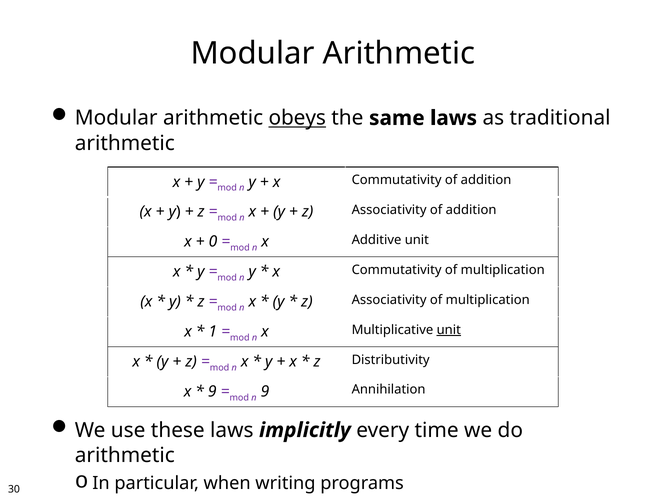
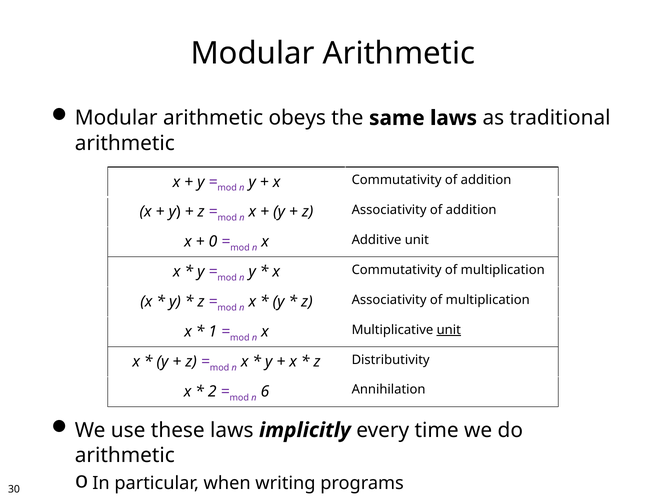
obeys underline: present -> none (297, 118)
9: 9 -> 2 (212, 391)
n 9: 9 -> 6 (265, 391)
